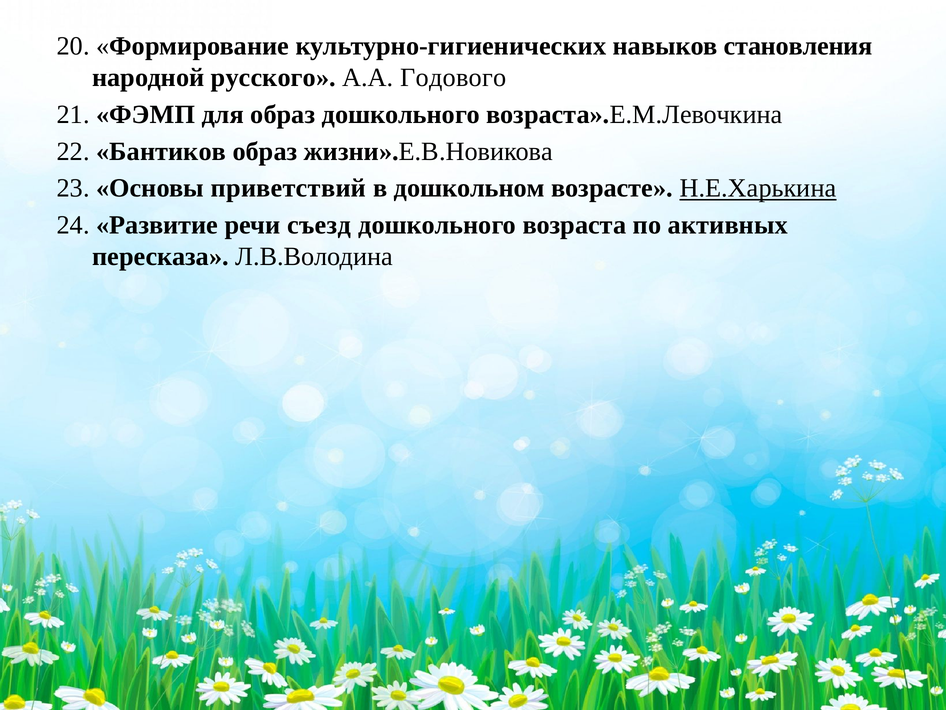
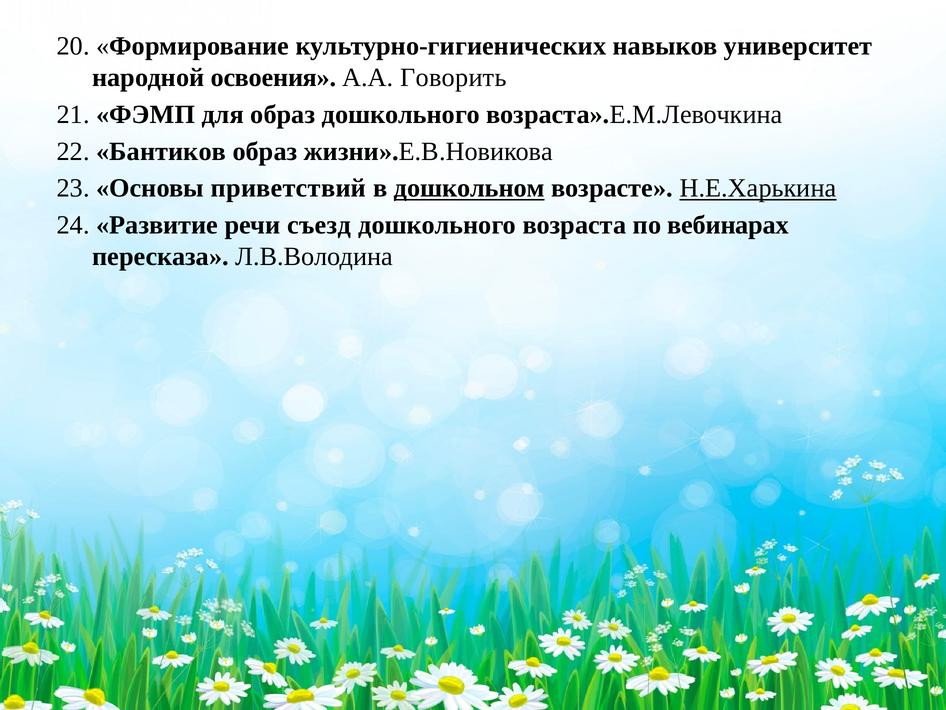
становления: становления -> университет (798, 46)
русского: русского -> освоения (274, 78)
Годового: Годового -> Говорить (453, 78)
дошкольном underline: none -> present (469, 188)
активных: активных -> вебинарах (728, 225)
